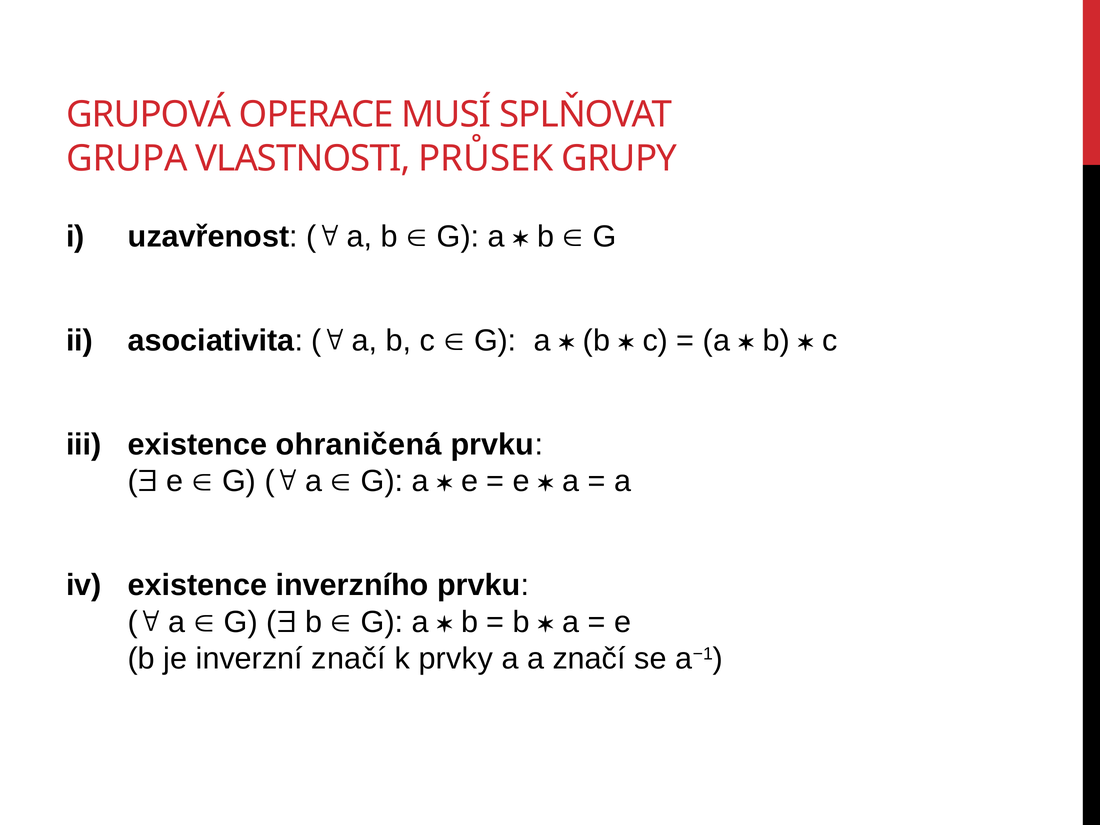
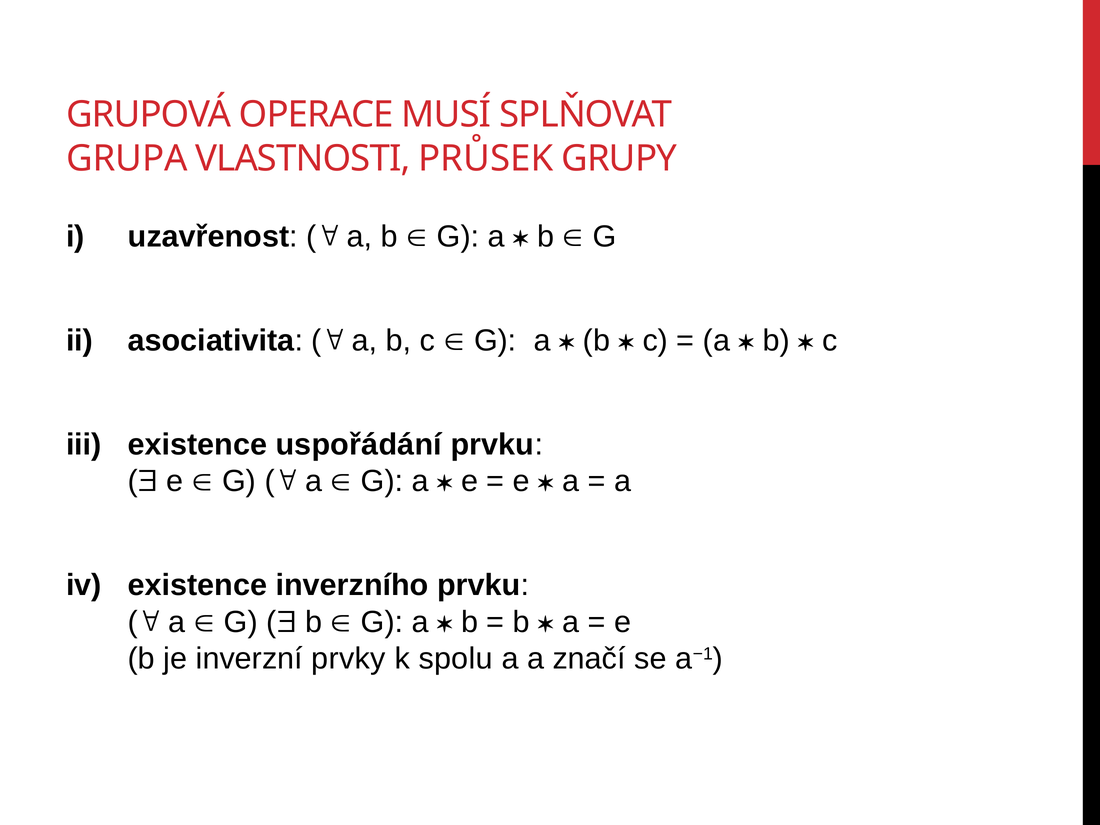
ohraničená: ohraničená -> uspořádání (359, 445)
inverzní značí: značí -> prvky (349, 659)
prvky: prvky -> spolu (456, 659)
